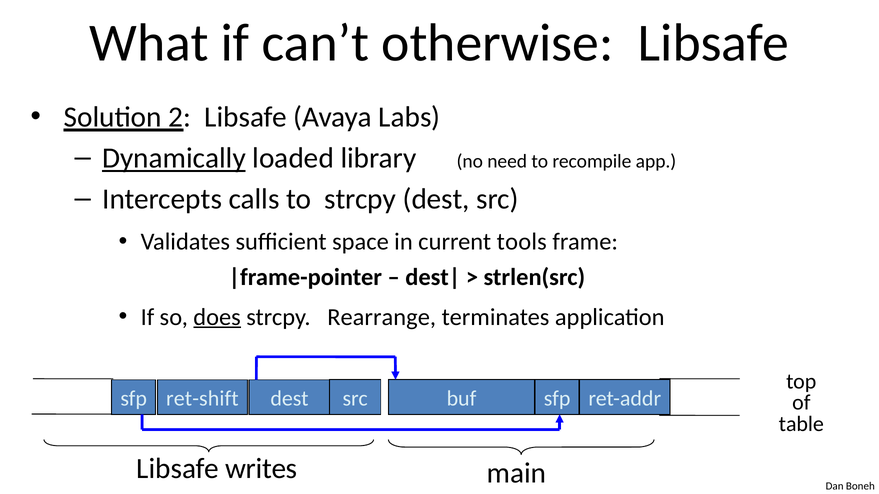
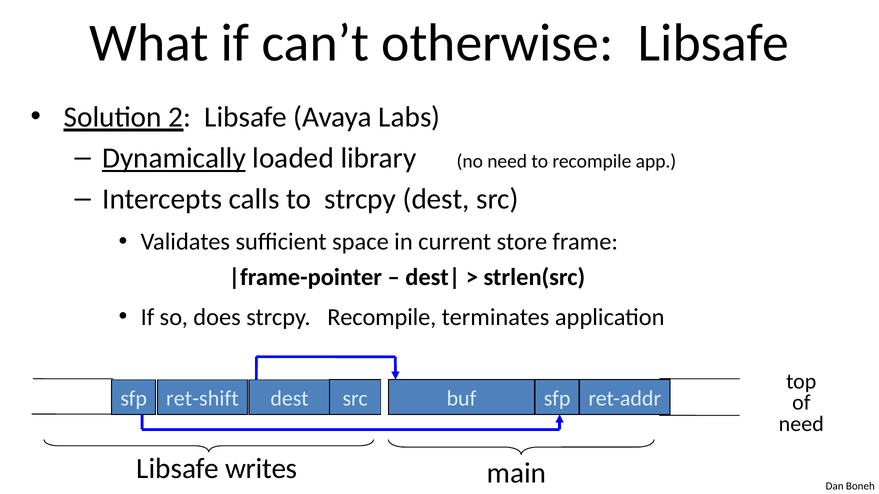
tools: tools -> store (522, 242)
does underline: present -> none (217, 317)
strcpy Rearrange: Rearrange -> Recompile (382, 317)
table: table -> need (801, 424)
